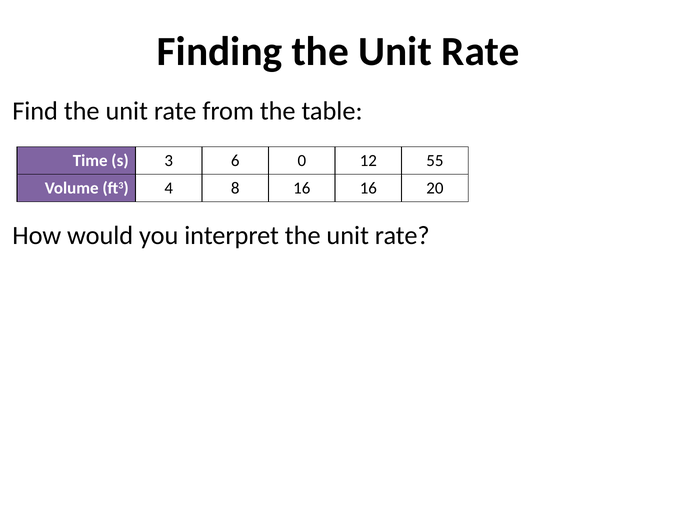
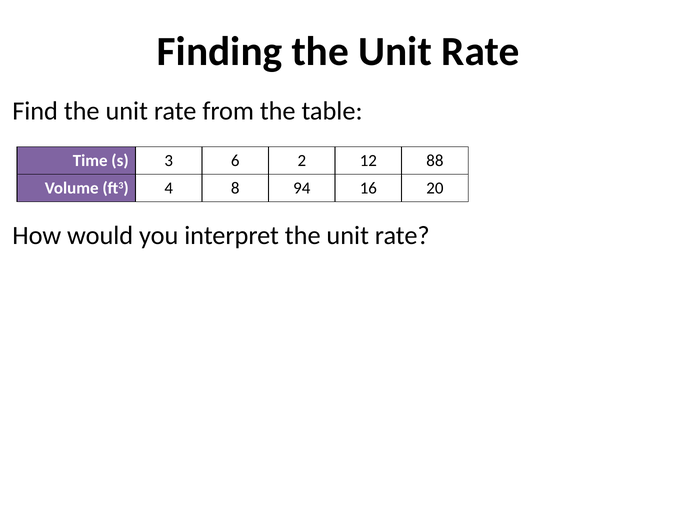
0: 0 -> 2 (302, 161)
55: 55 -> 88 (435, 161)
8 16: 16 -> 94 (302, 188)
